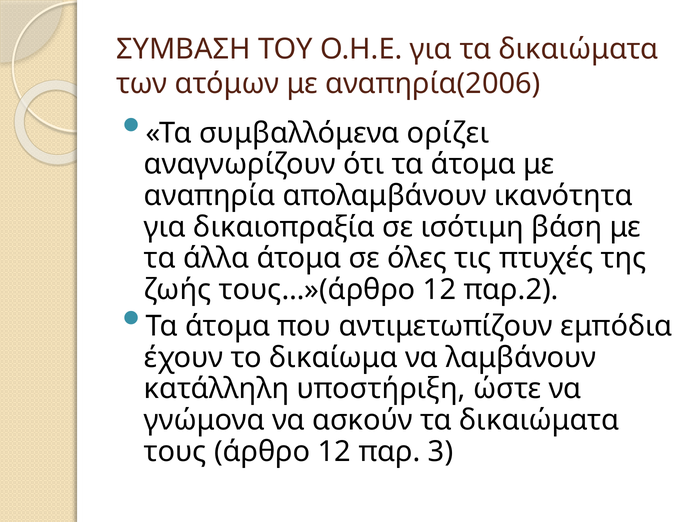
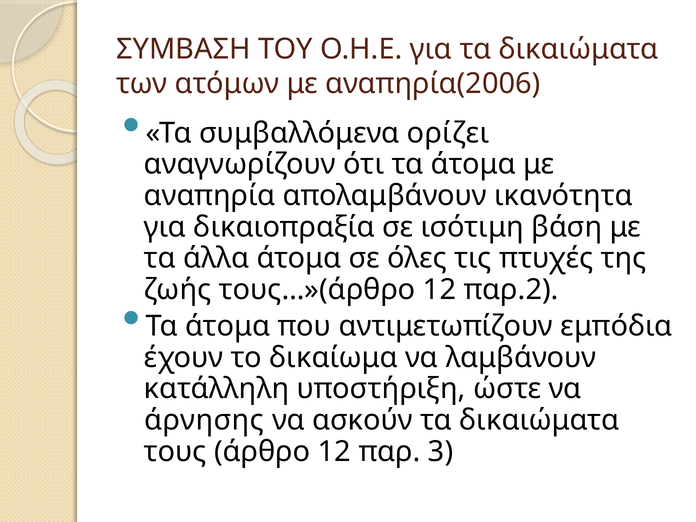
γνώμονα: γνώμονα -> άρνησης (204, 420)
